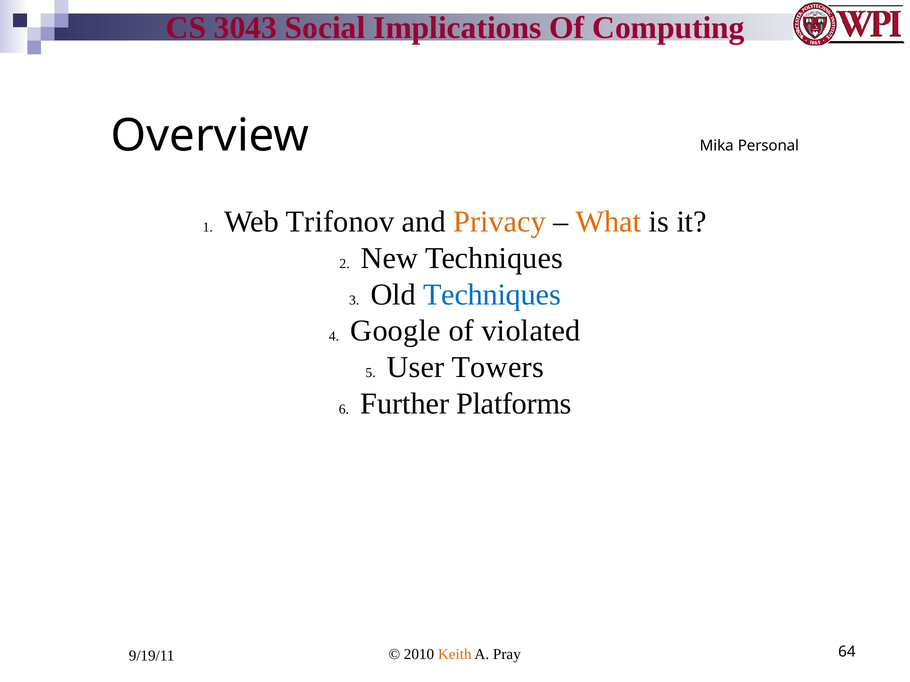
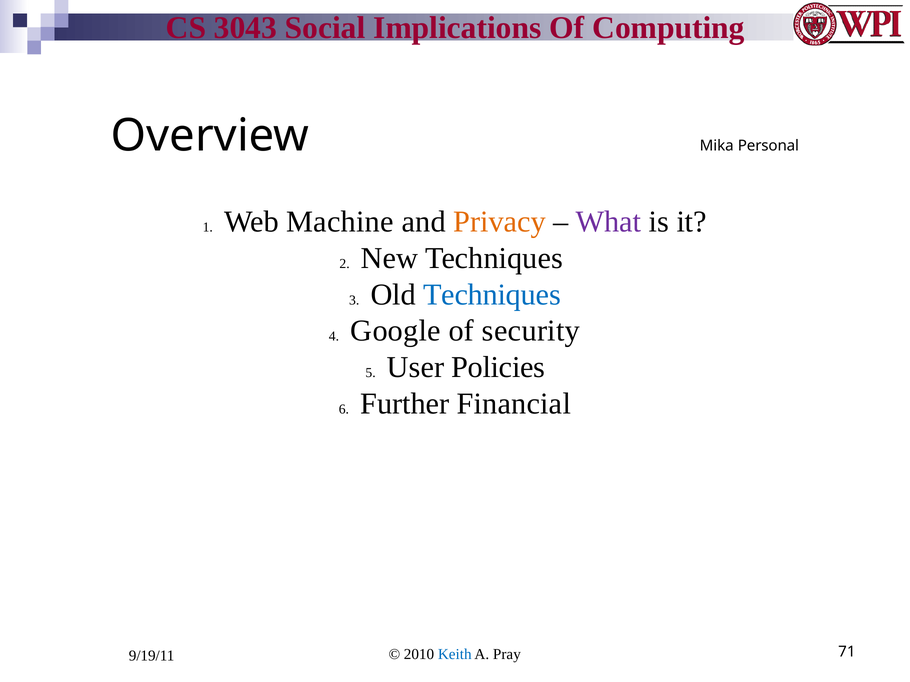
Trifonov: Trifonov -> Machine (340, 222)
What colour: orange -> purple (608, 222)
violated: violated -> security (531, 331)
Towers: Towers -> Policies (498, 368)
Platforms: Platforms -> Financial (514, 404)
Keith colour: orange -> blue (455, 655)
64: 64 -> 71 (847, 652)
